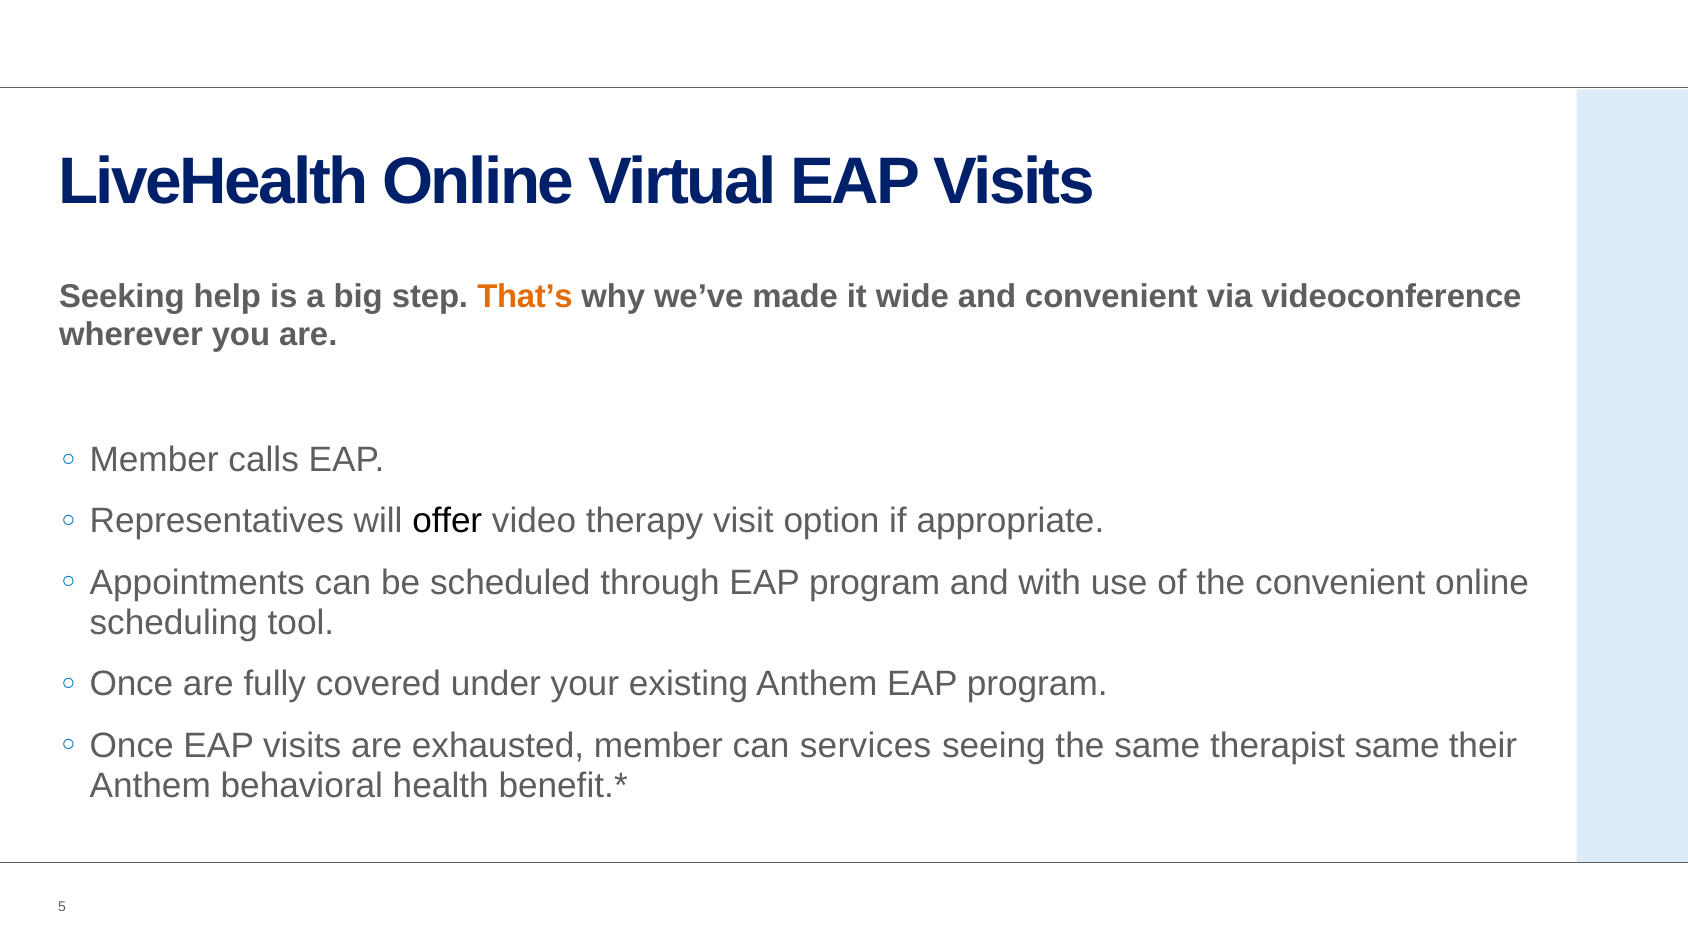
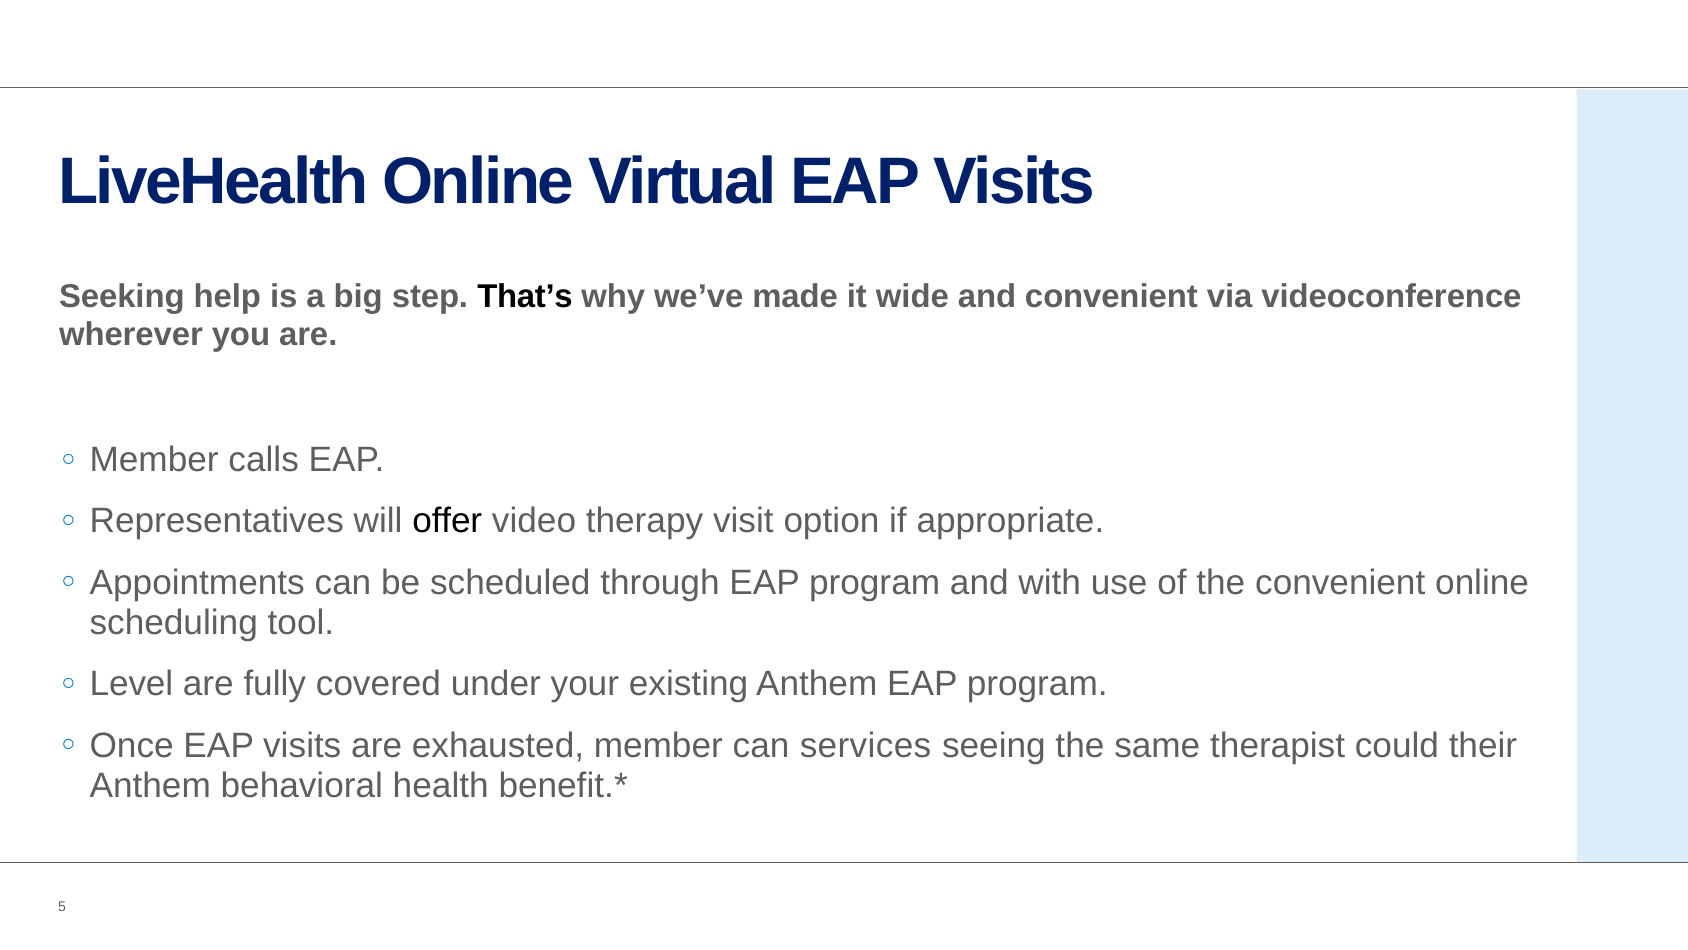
That’s colour: orange -> black (525, 297)
Once: Once -> Level (131, 684)
therapist same: same -> could (1397, 745)
